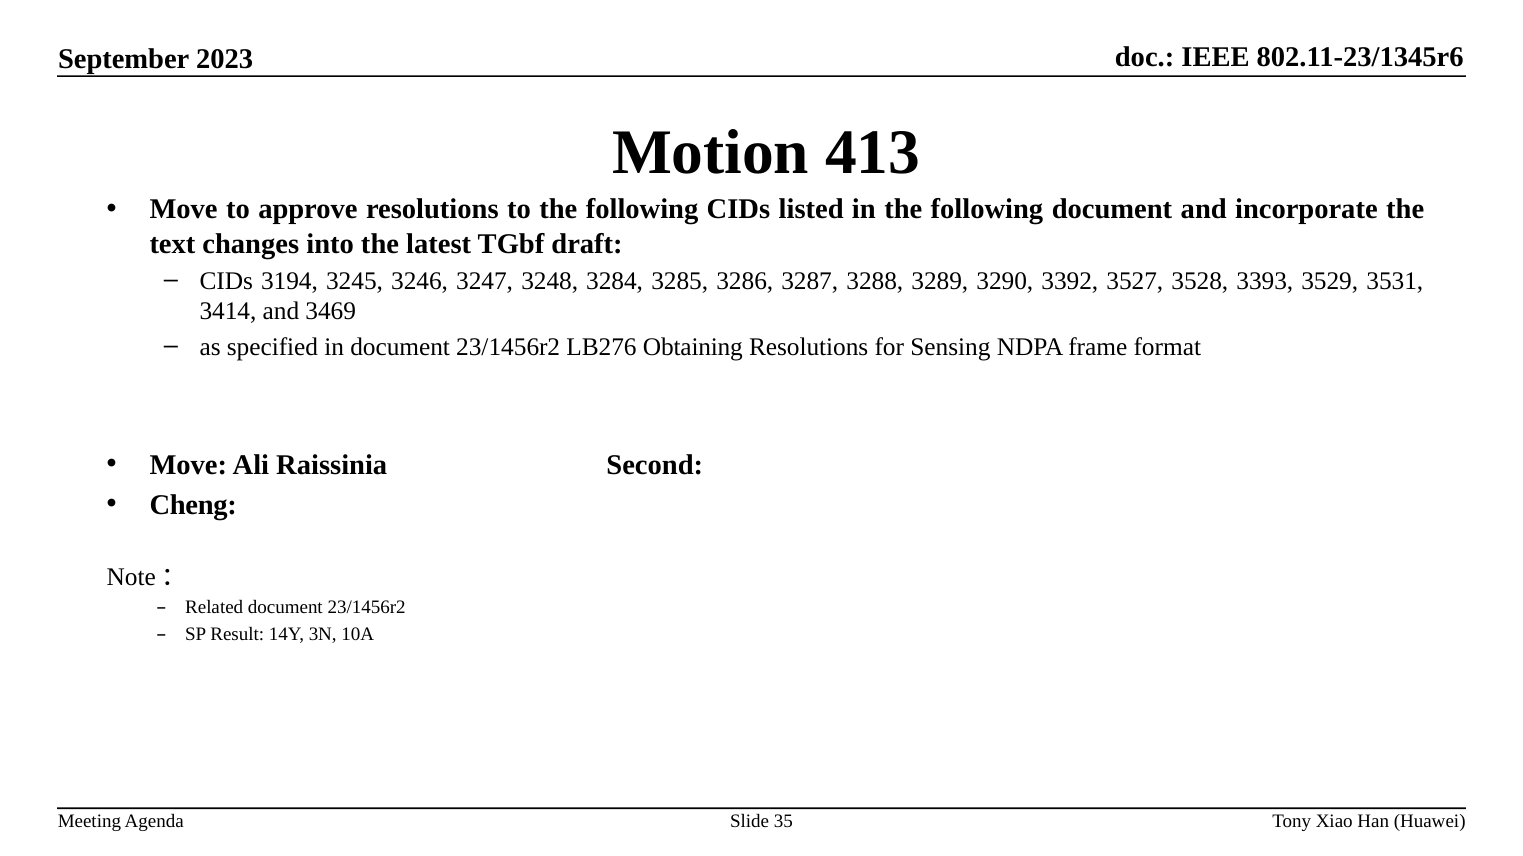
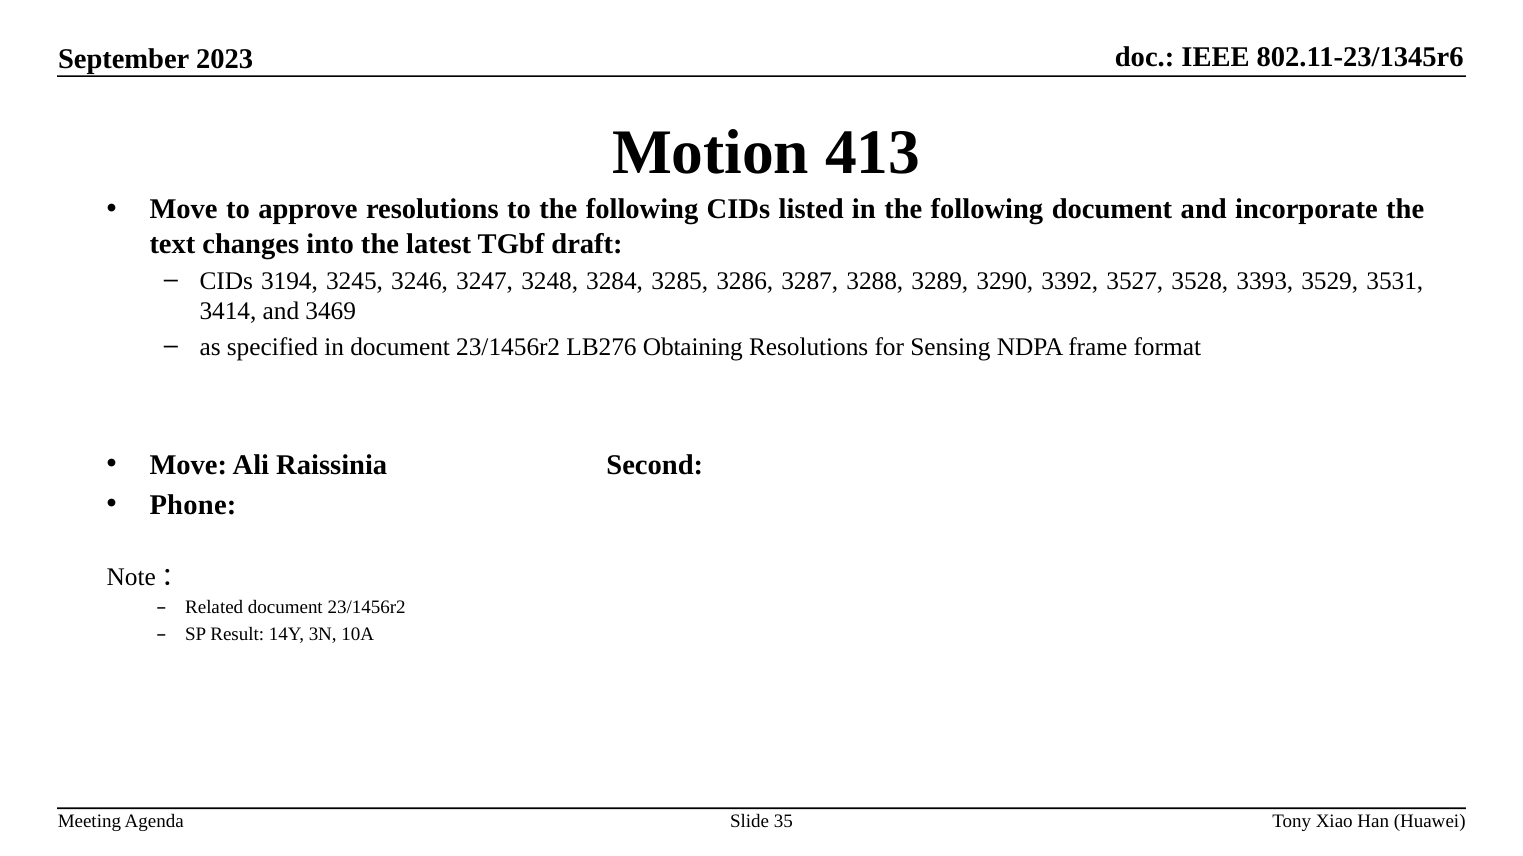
Cheng: Cheng -> Phone (193, 505)
